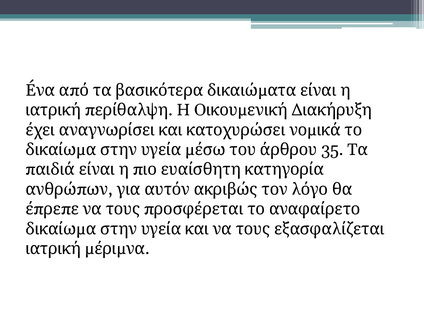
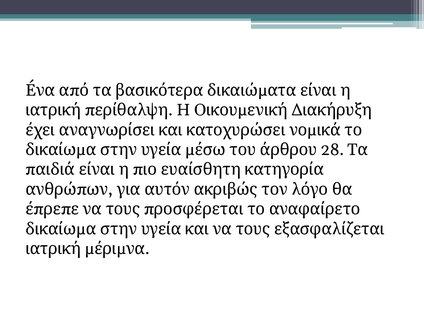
35: 35 -> 28 (332, 150)
